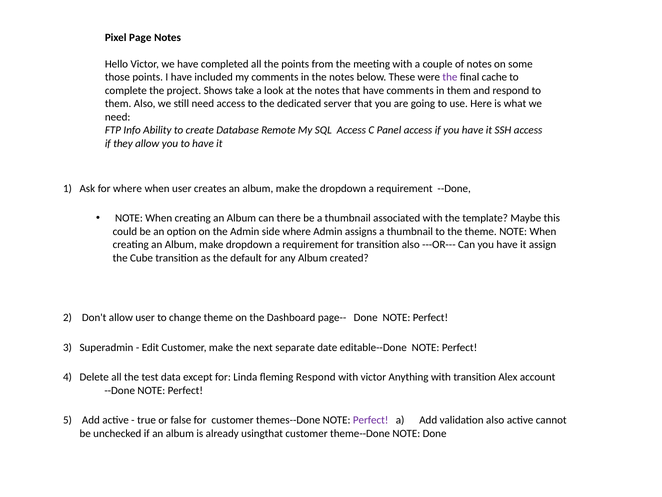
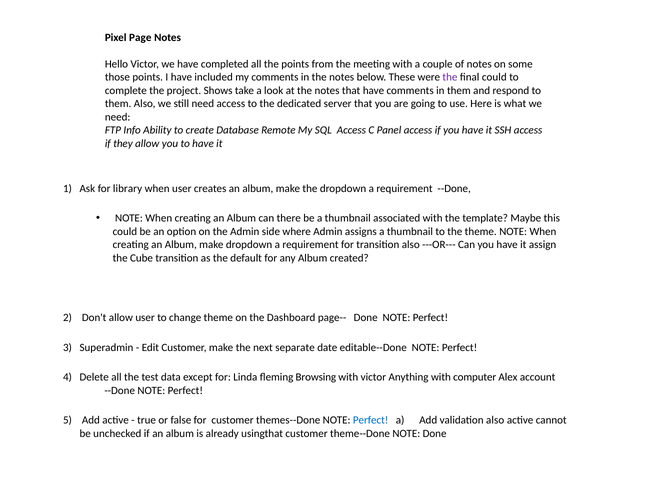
final cache: cache -> could (494, 77)
for where: where -> library (128, 188)
fleming Respond: Respond -> Browsing (316, 377)
with transition: transition -> computer (475, 377)
Perfect colour: purple -> blue (371, 420)
